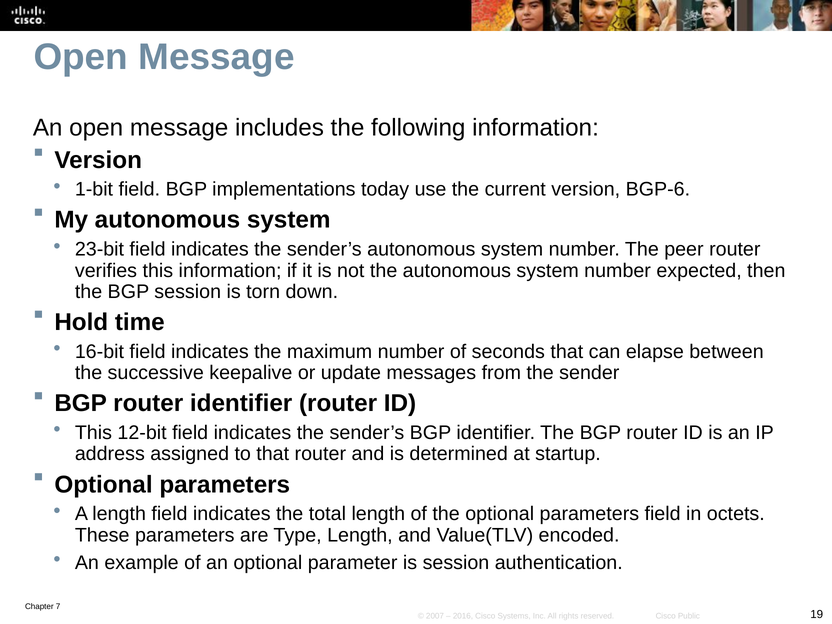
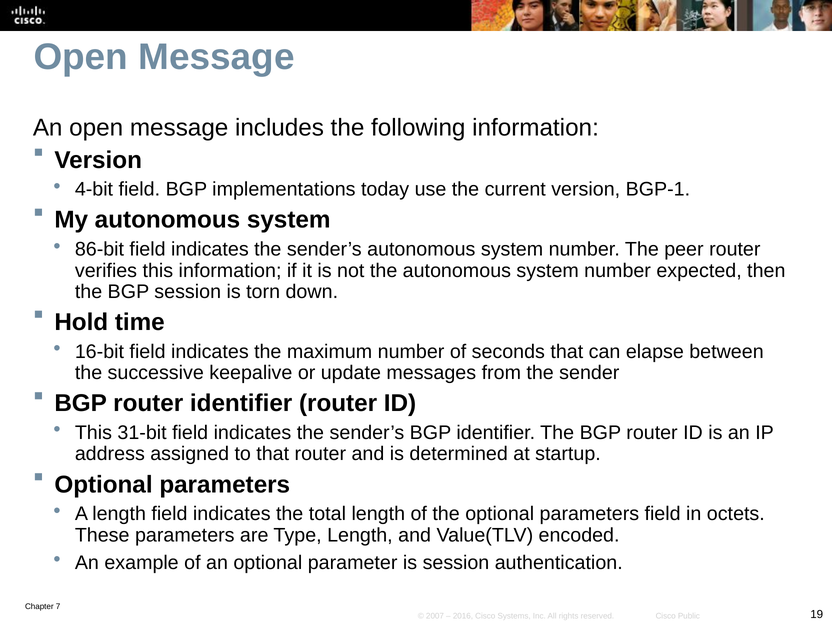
1-bit: 1-bit -> 4-bit (94, 189)
BGP-6: BGP-6 -> BGP-1 (658, 189)
23-bit: 23-bit -> 86-bit (99, 249)
12-bit: 12-bit -> 31-bit (142, 433)
